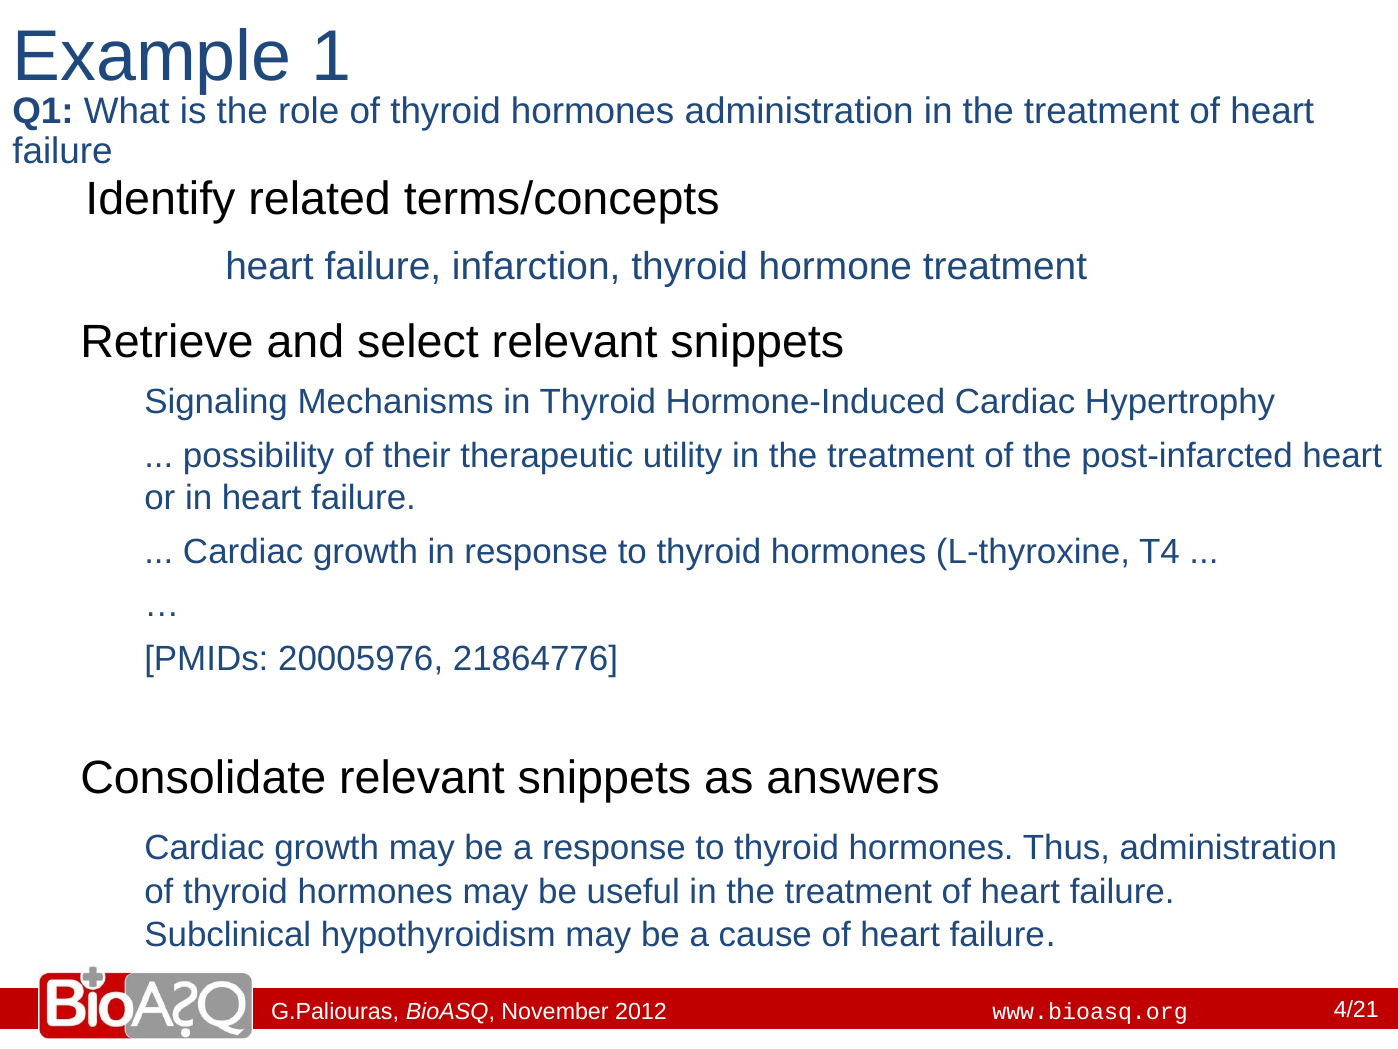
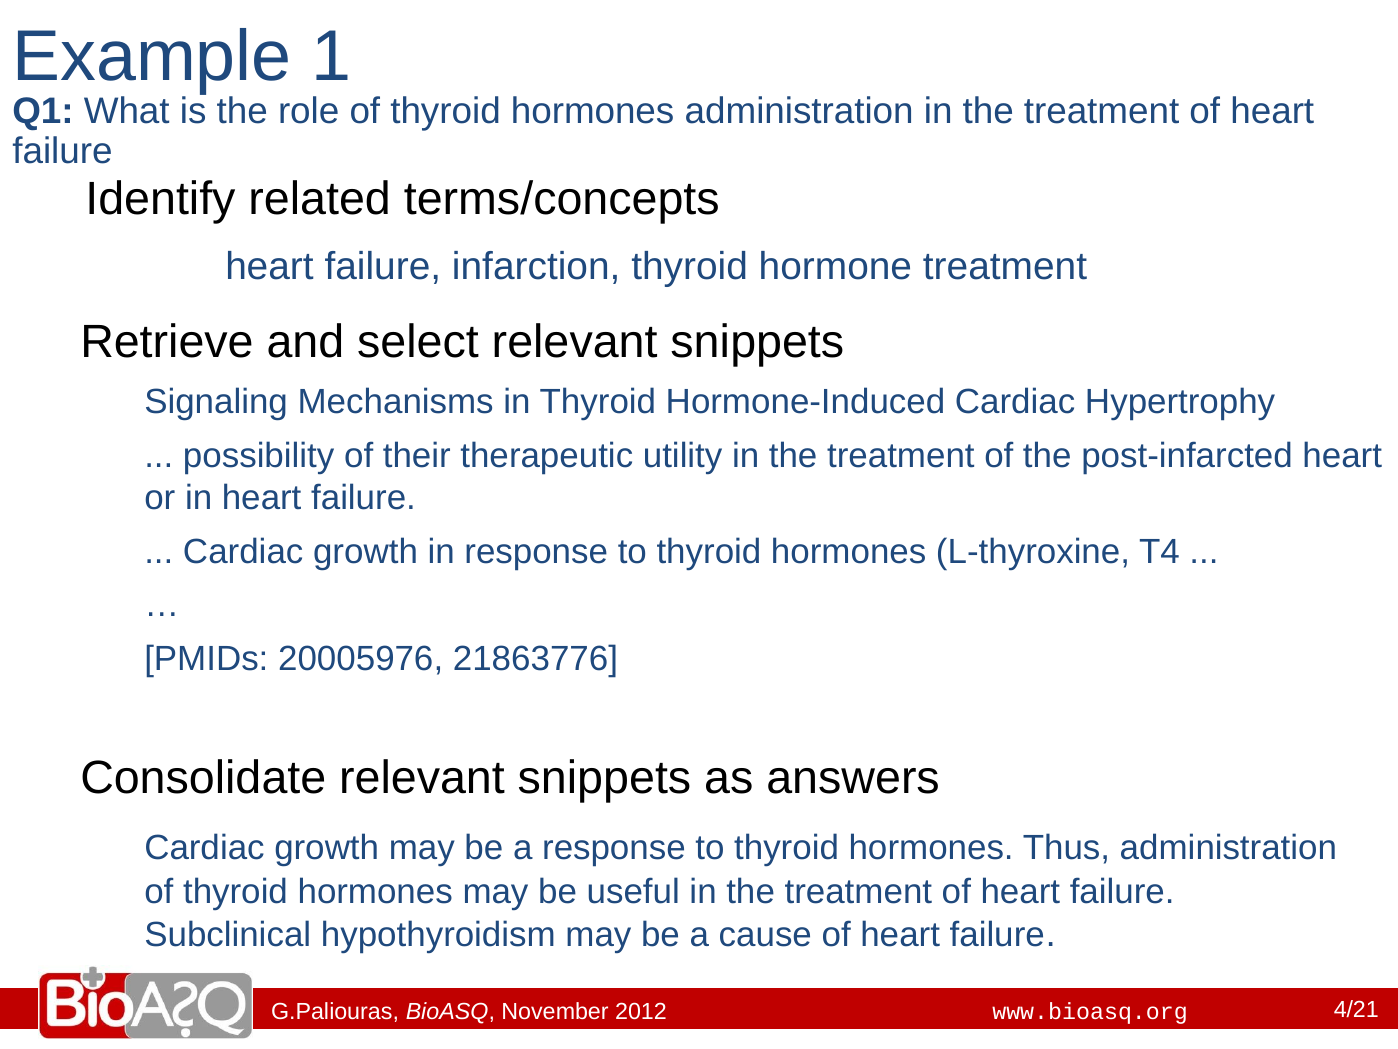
21864776: 21864776 -> 21863776 (535, 658)
